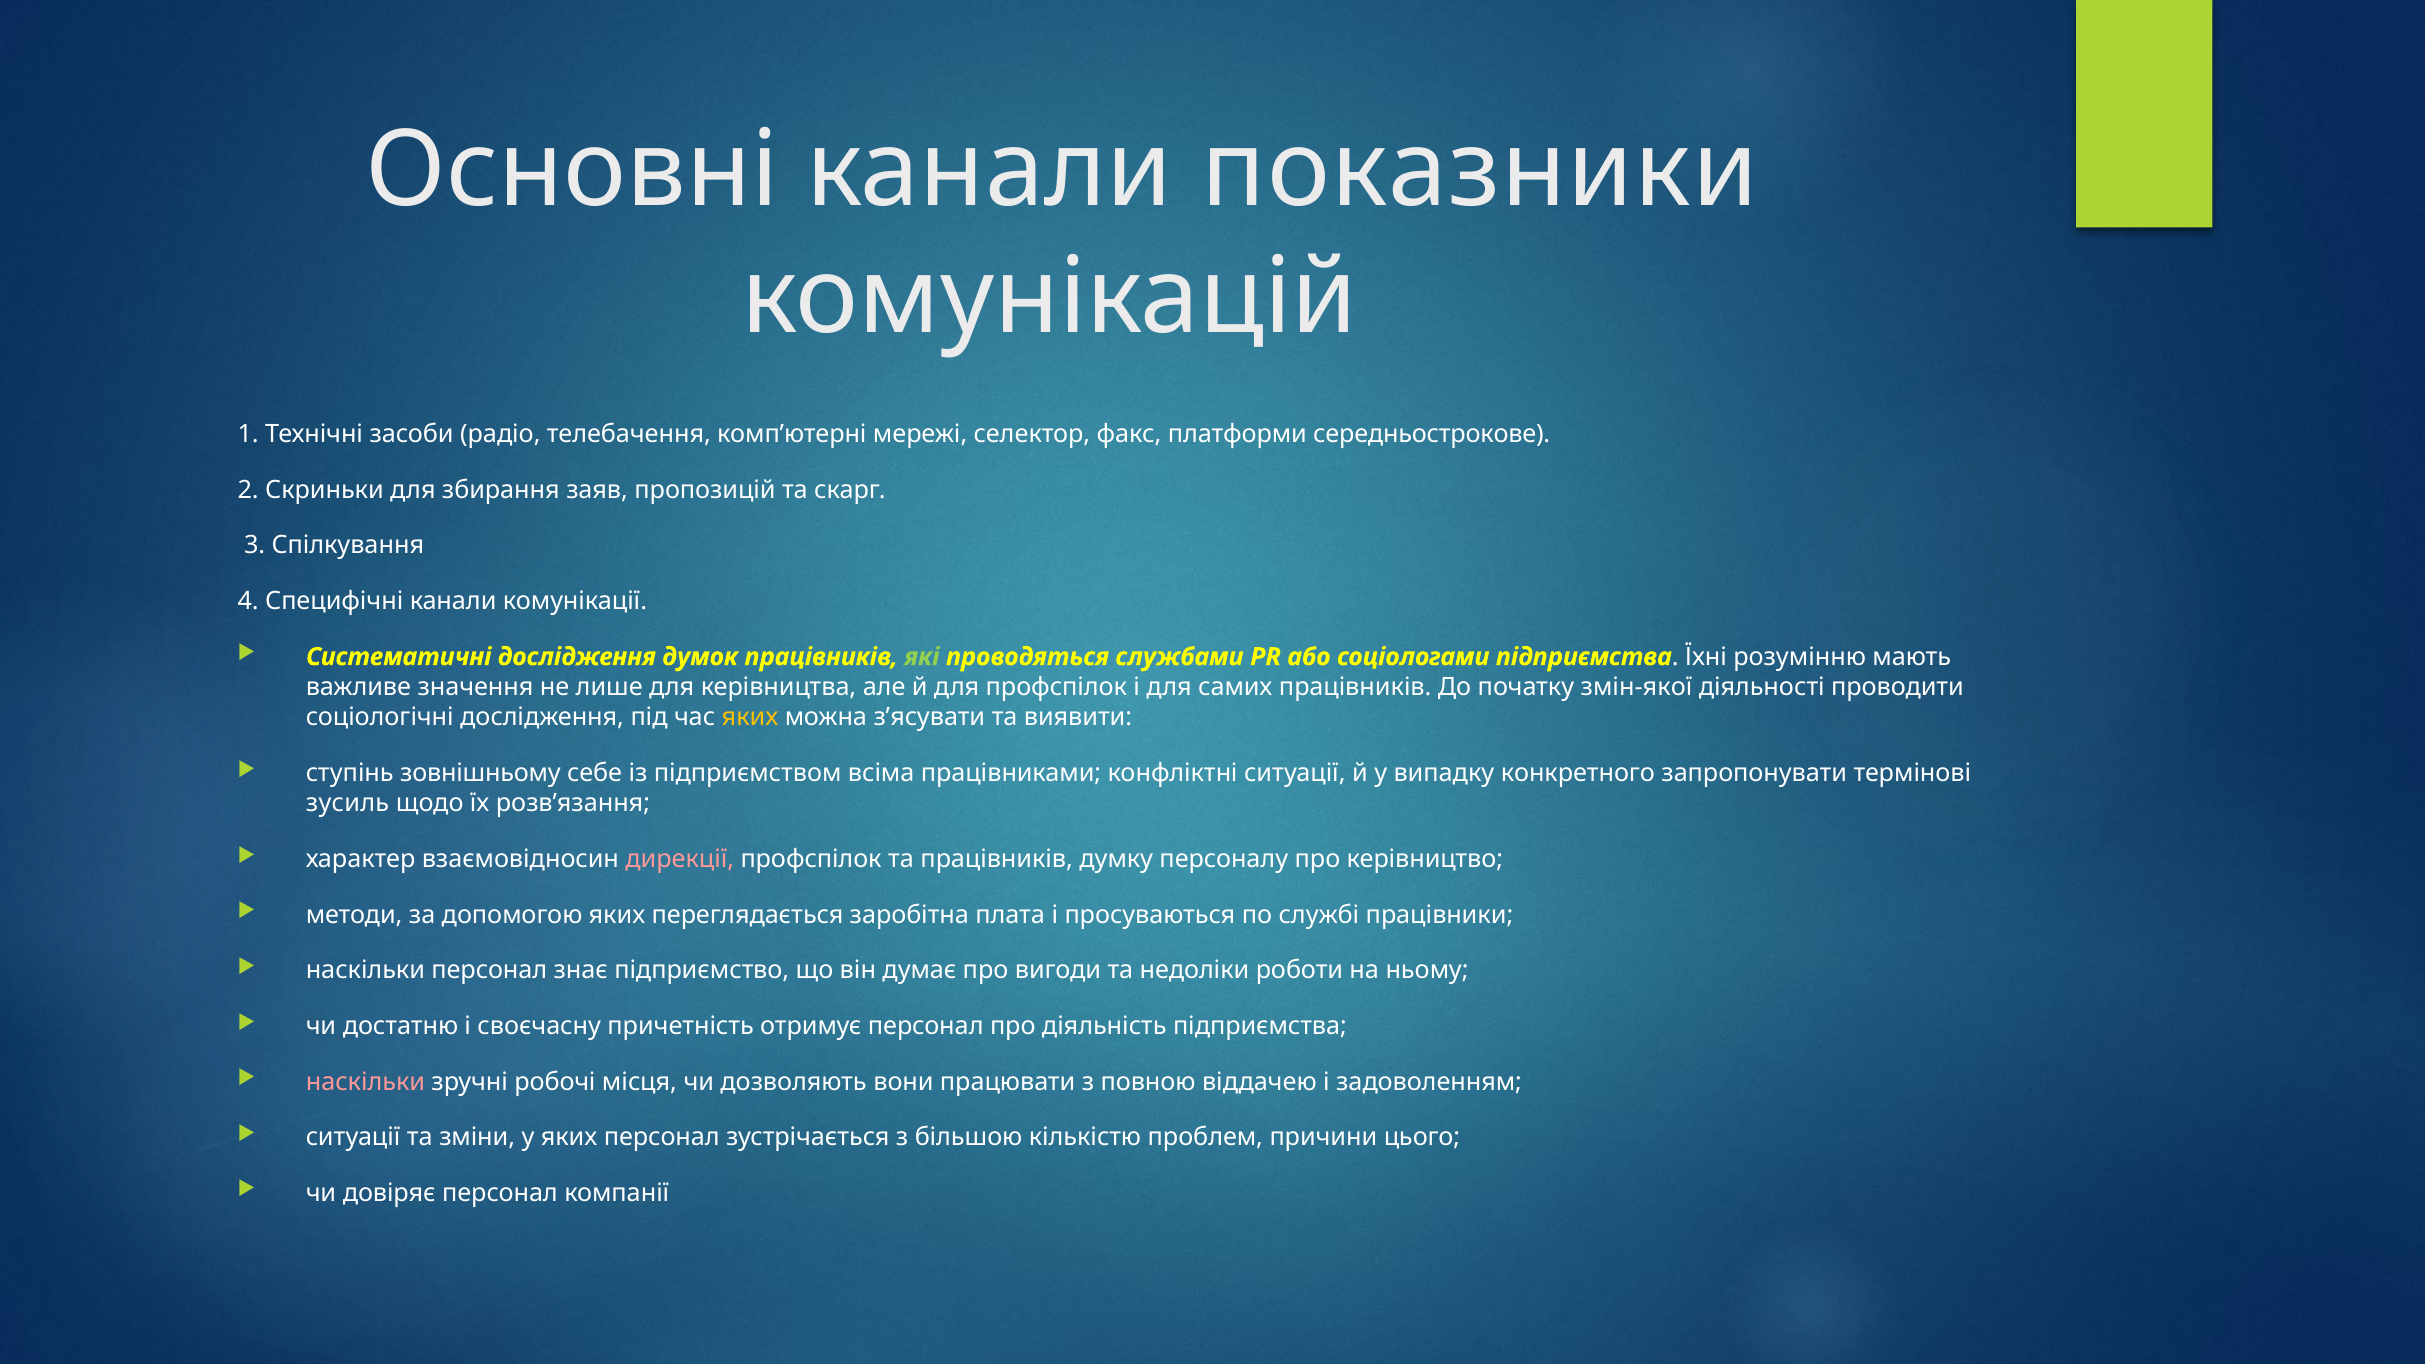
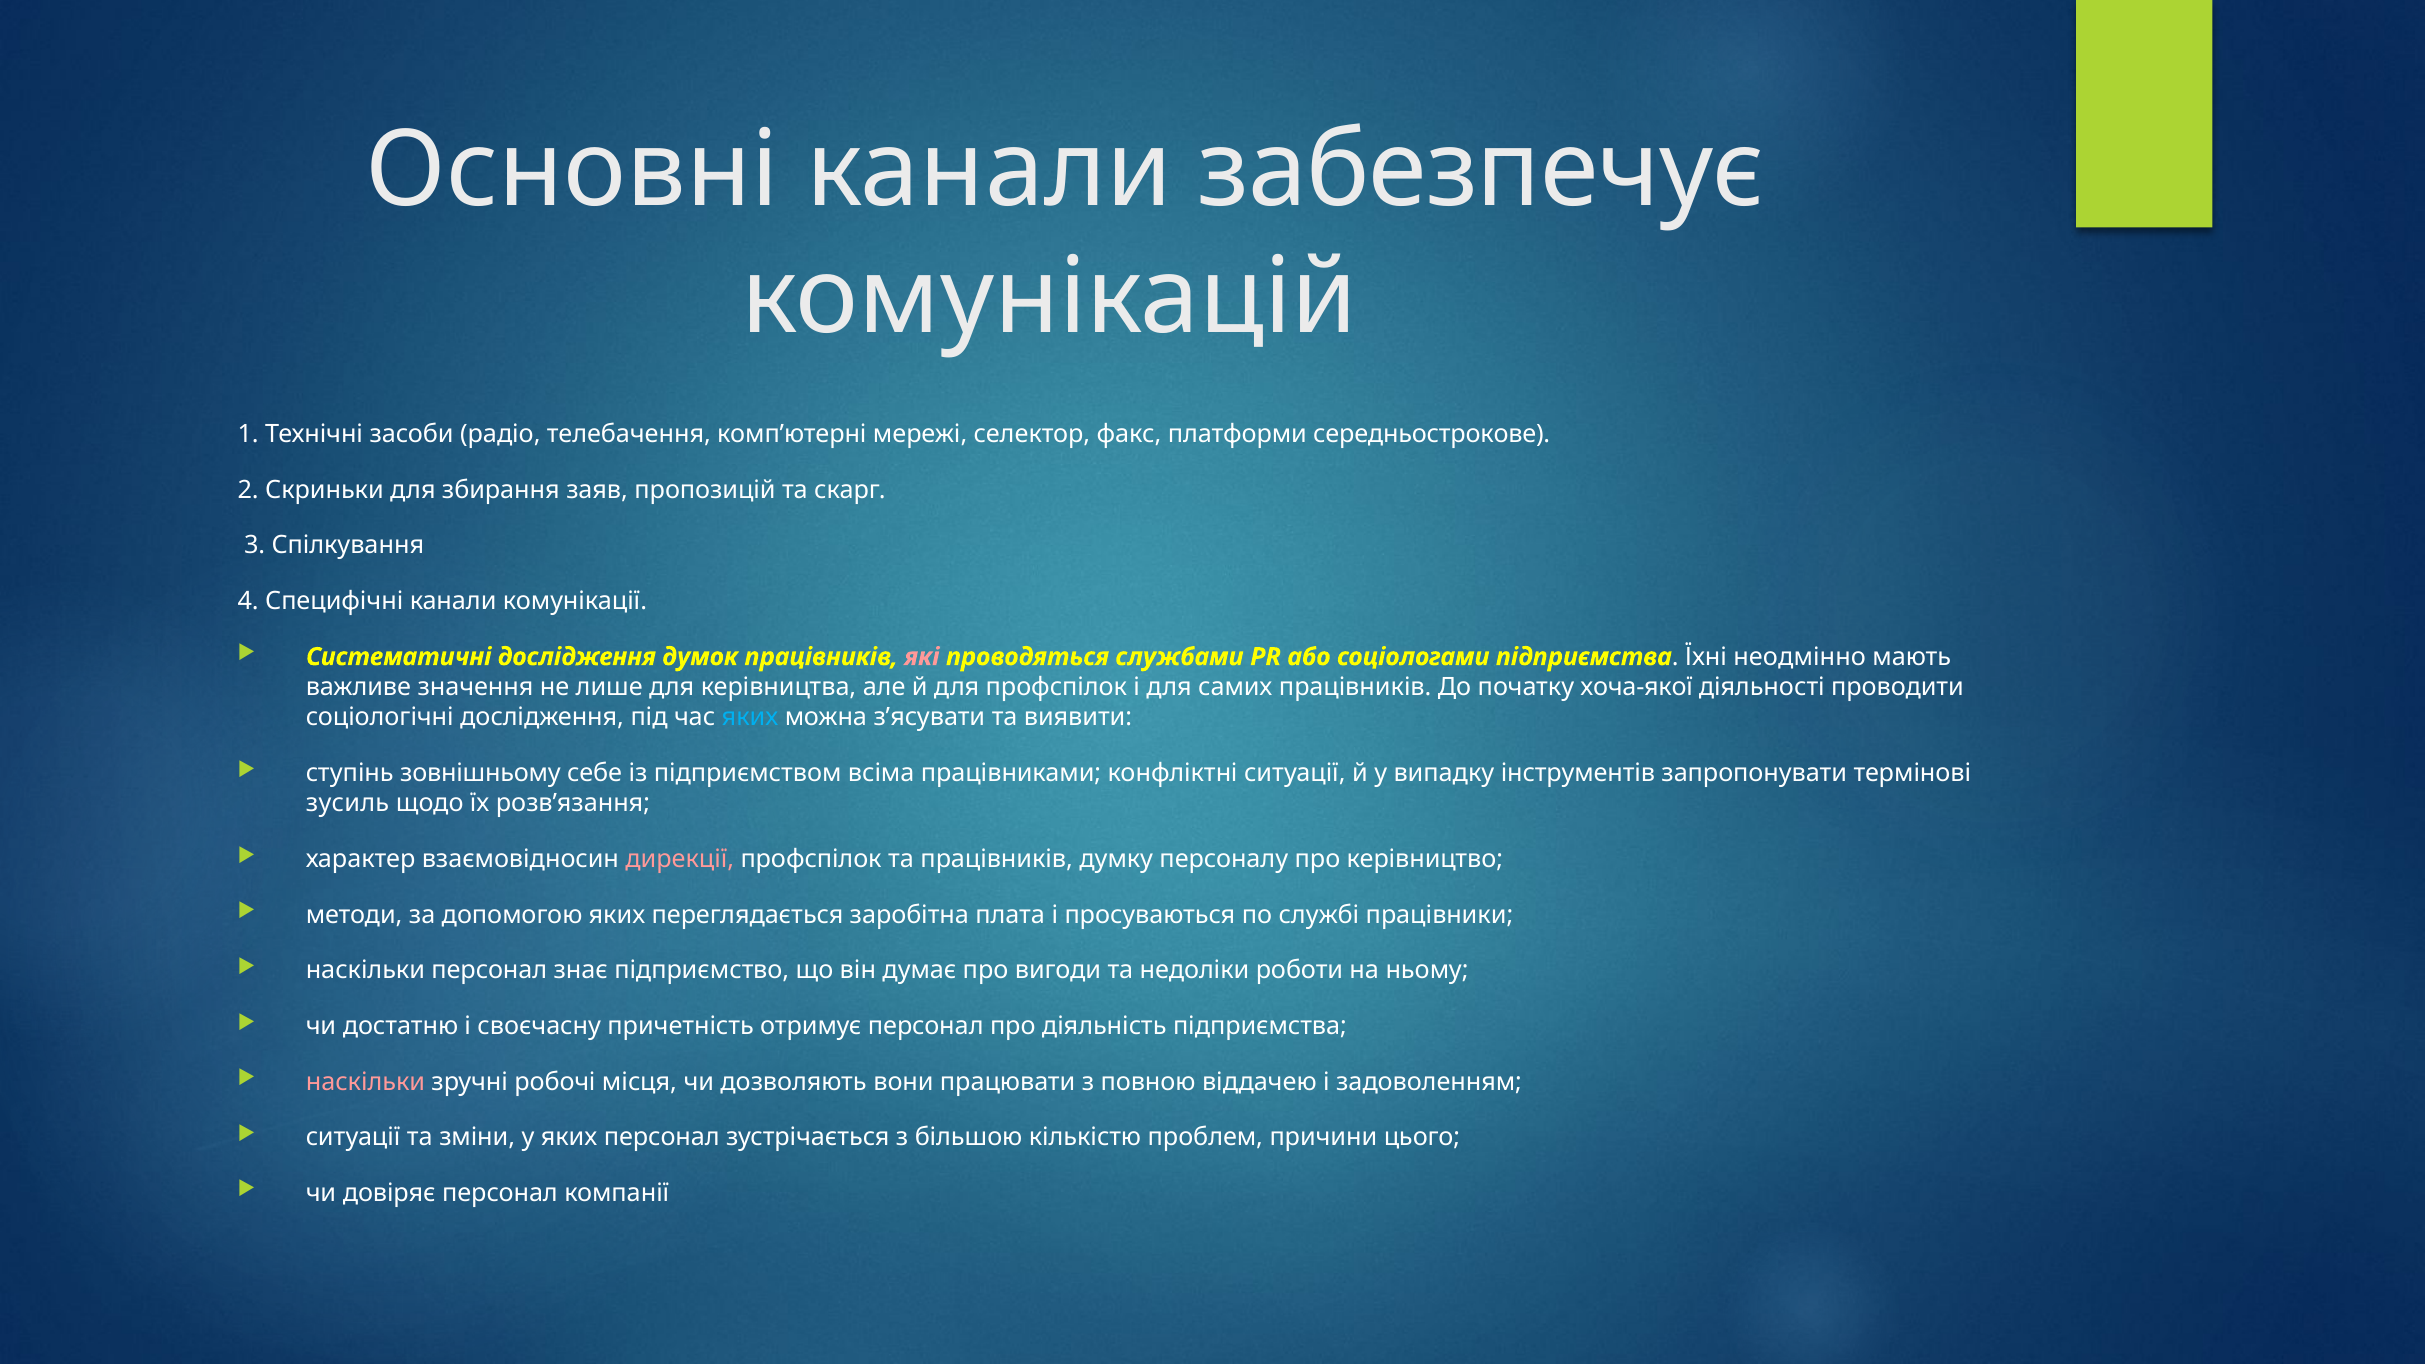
показники: показники -> забезпечує (1481, 170)
які colour: light green -> pink (922, 657)
розумінню: розумінню -> неодмінно (1800, 657)
змін-якої: змін-якої -> хоча-якої (1637, 687)
яких colour: yellow -> light blue (750, 718)
конкретного: конкретного -> інструментів (1578, 773)
